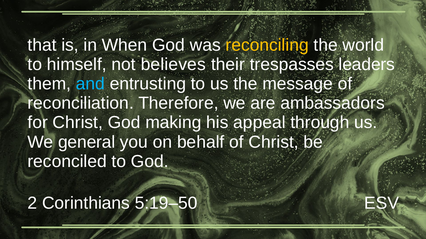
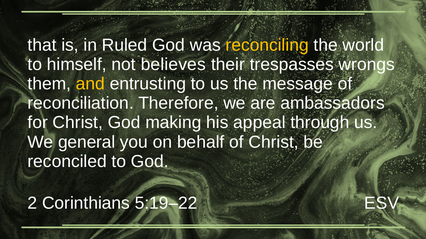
When: When -> Ruled (125, 45)
leaders: leaders -> wrongs (367, 65)
and colour: light blue -> yellow (90, 84)
5:19–50: 5:19–50 -> 5:19–22 (166, 204)
